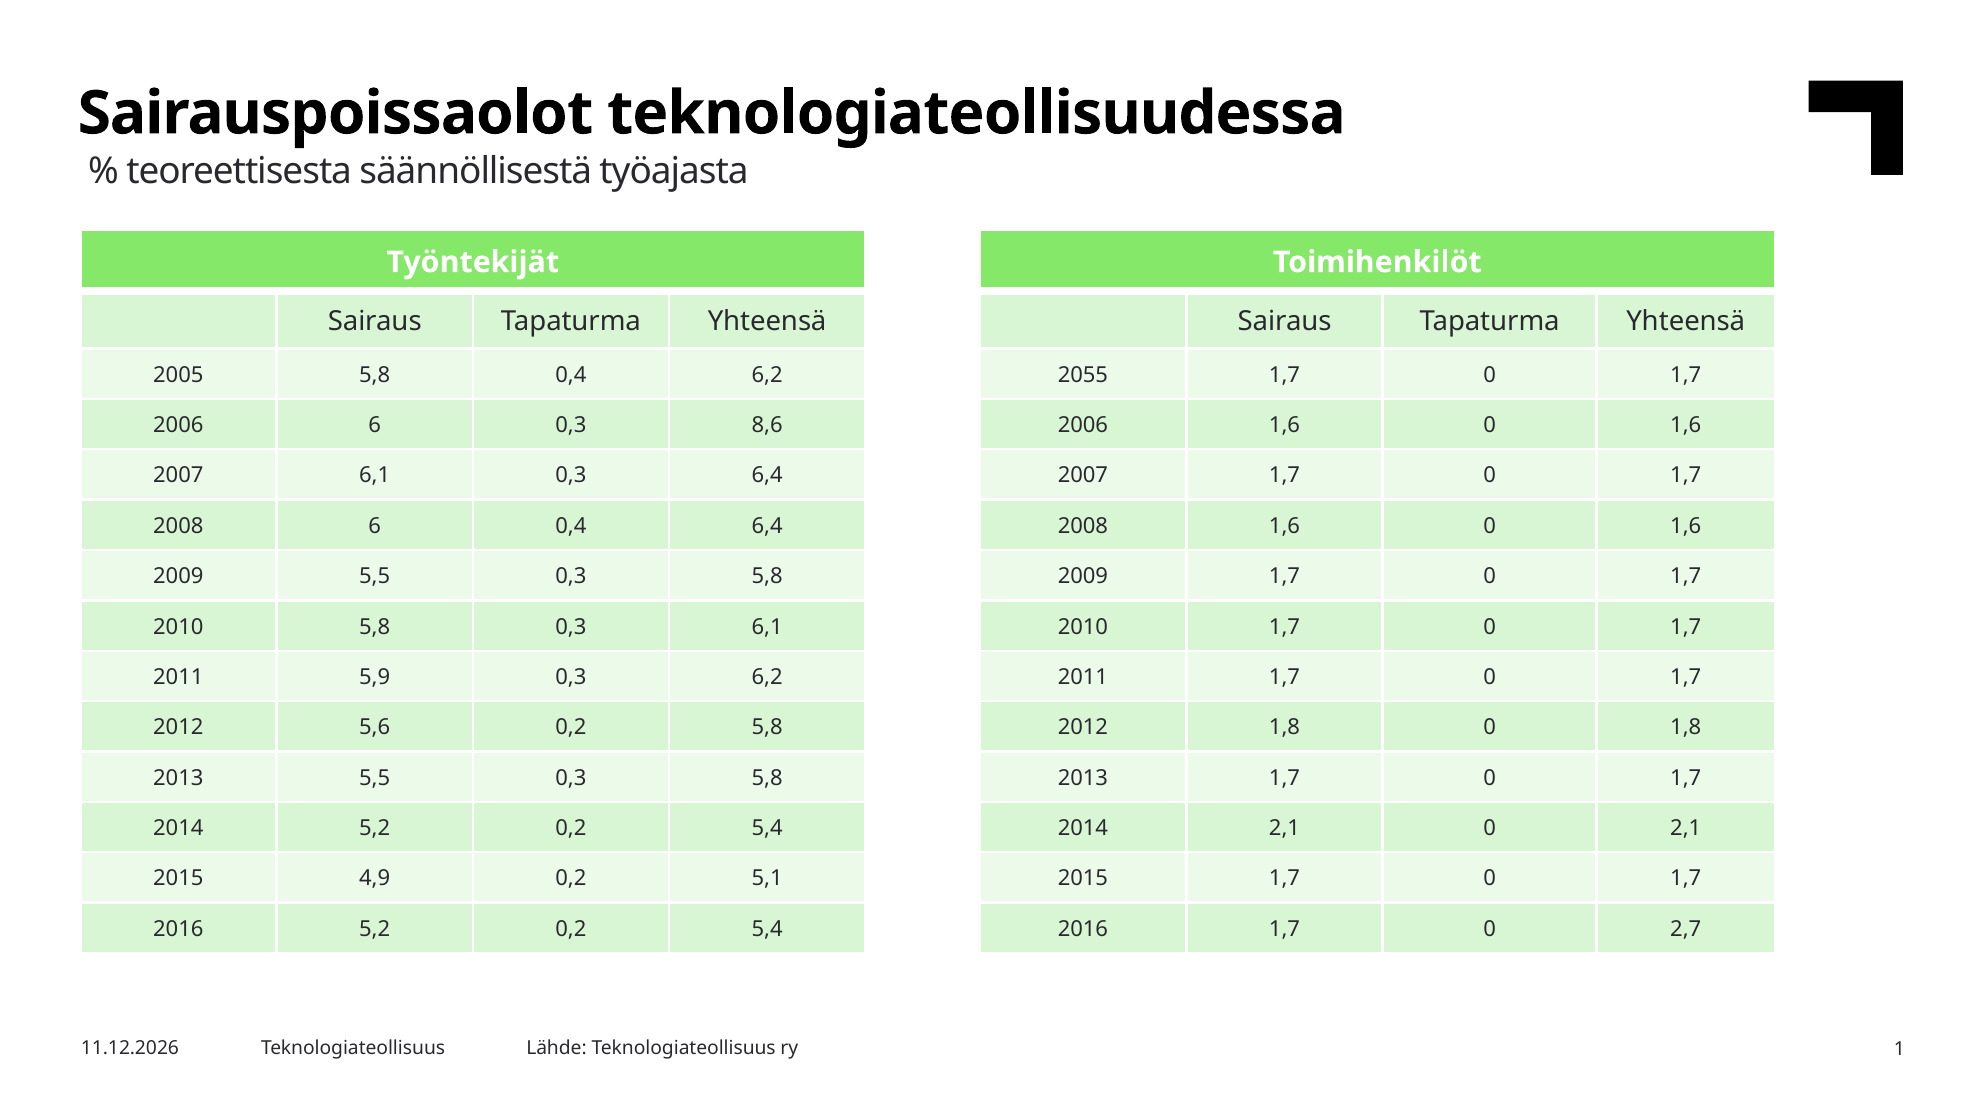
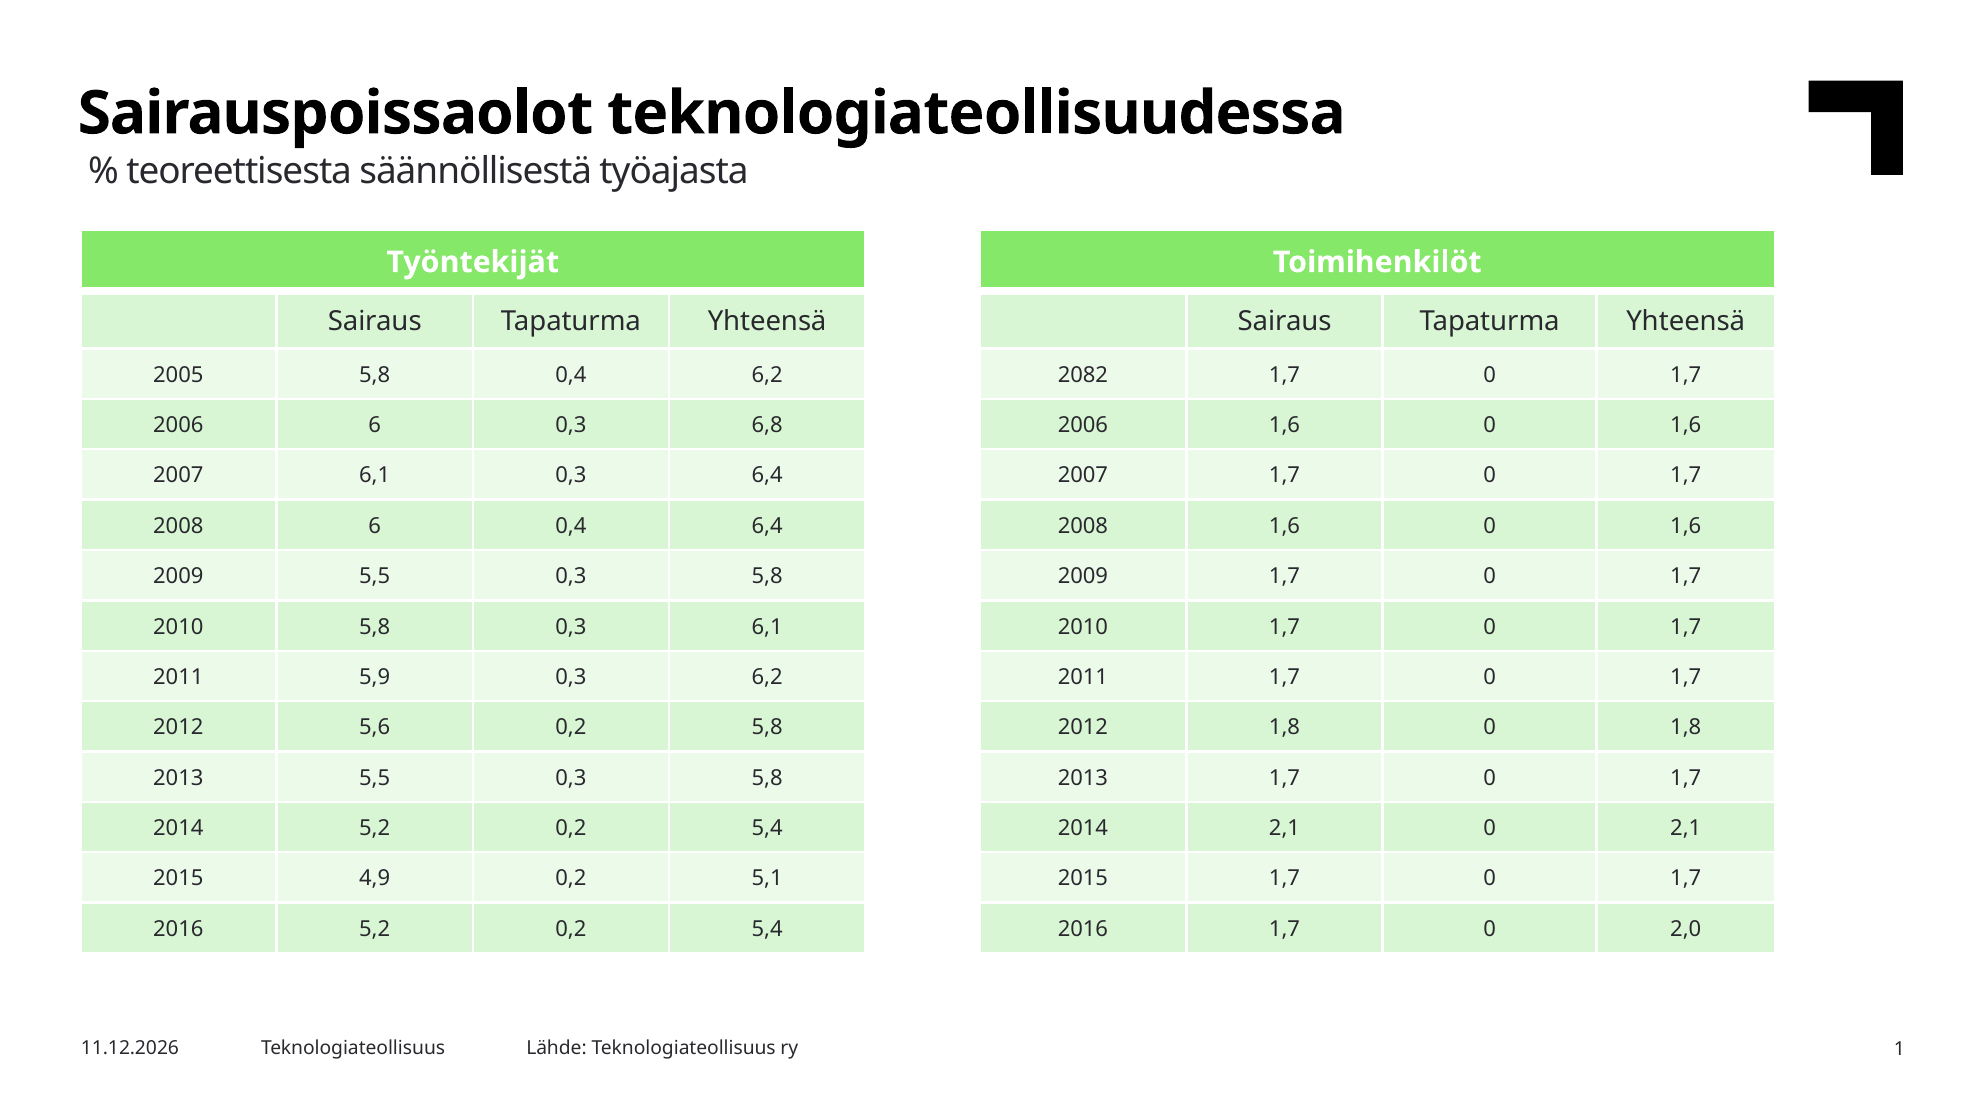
2055: 2055 -> 2082 (1083, 375)
8,6: 8,6 -> 6,8 (767, 425)
2,7: 2,7 -> 2,0 (1686, 929)
